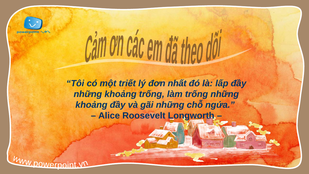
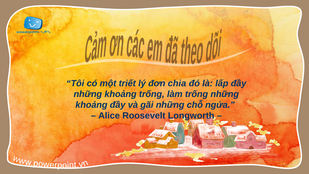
nhất: nhất -> chia (177, 83)
